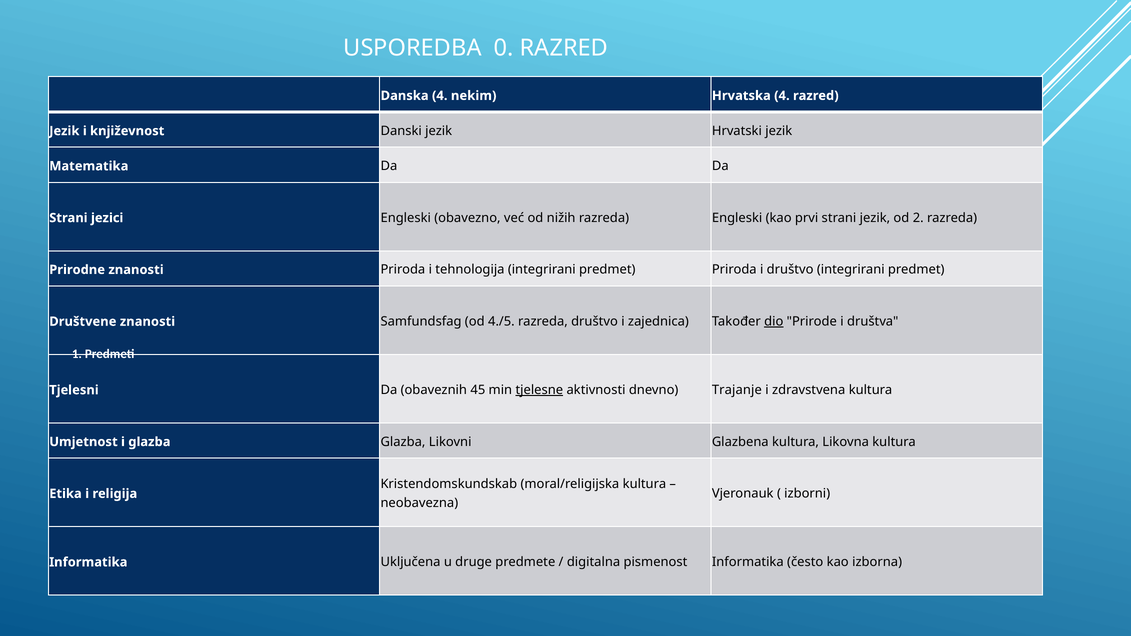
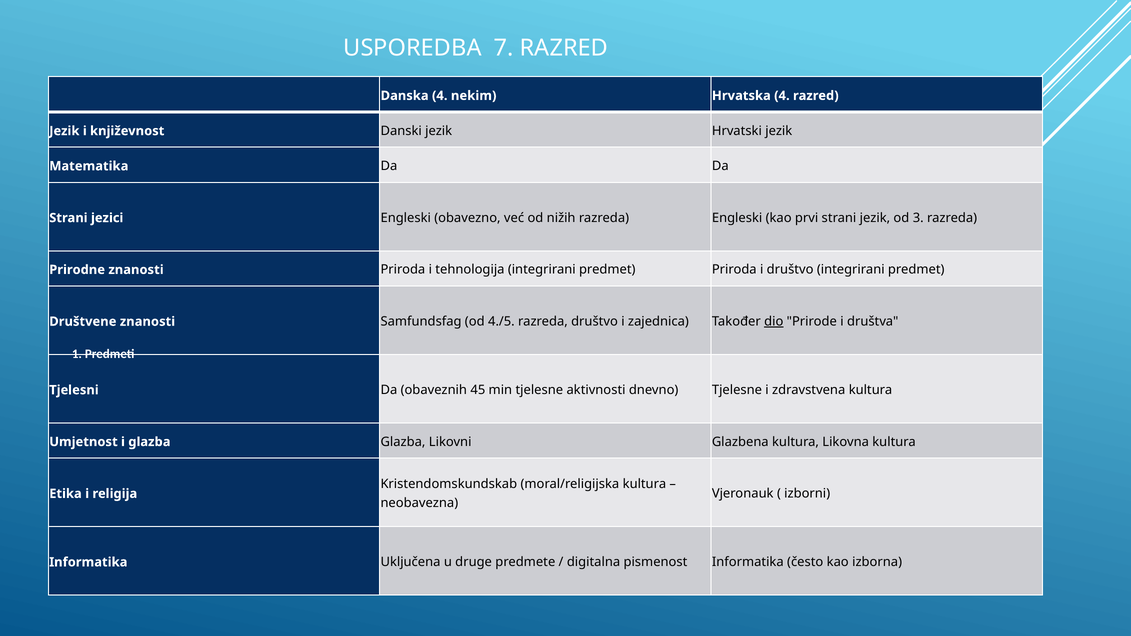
0: 0 -> 7 (504, 48)
2: 2 -> 3 (918, 218)
tjelesne underline: present -> none (539, 390)
dnevno Trajanje: Trajanje -> Tjelesne (737, 390)
